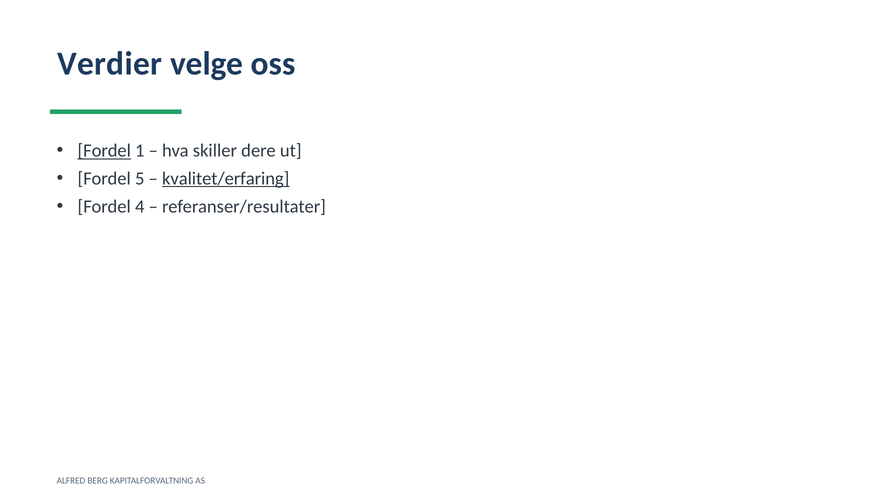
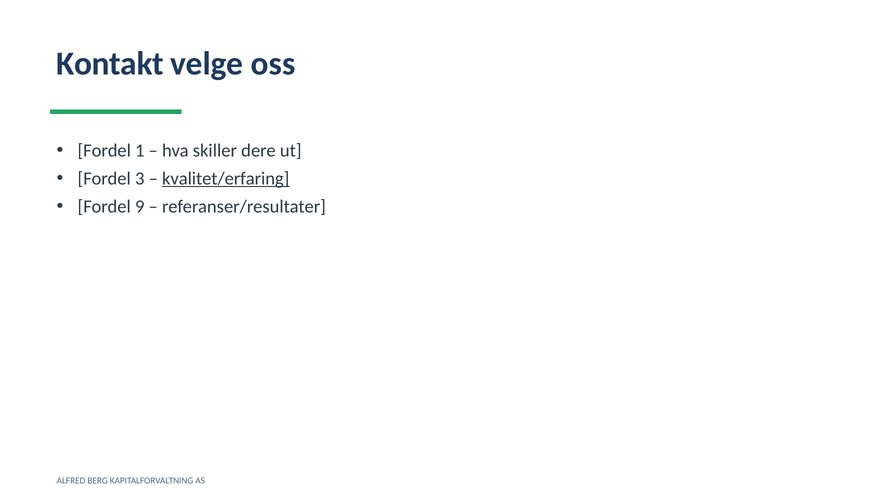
Verdier: Verdier -> Kontakt (110, 64)
Fordel underline: present -> none (104, 151)
5: 5 -> 3 (140, 179)
4: 4 -> 9 (140, 207)
